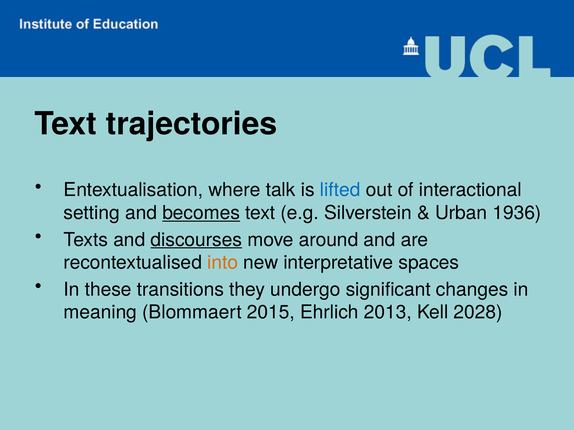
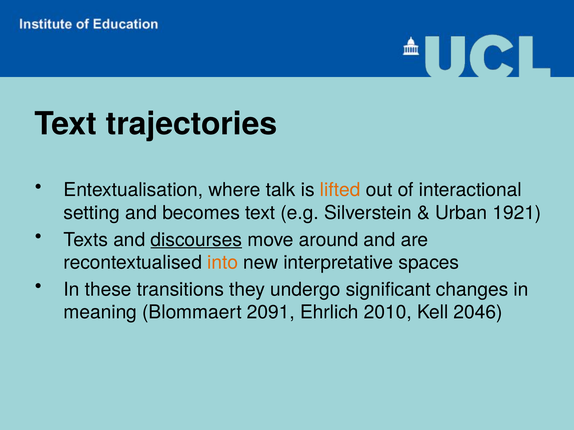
lifted colour: blue -> orange (340, 190)
becomes underline: present -> none (201, 213)
1936: 1936 -> 1921 (517, 213)
2015: 2015 -> 2091 (271, 313)
2013: 2013 -> 2010 (388, 313)
2028: 2028 -> 2046 (478, 313)
